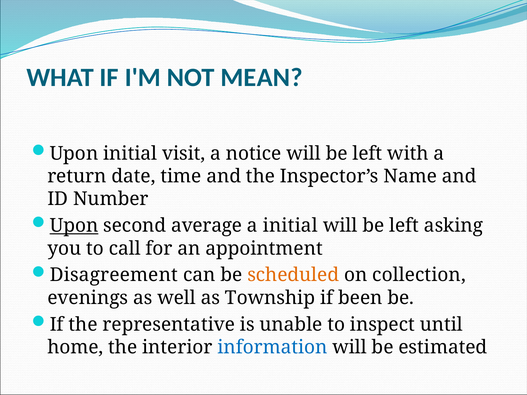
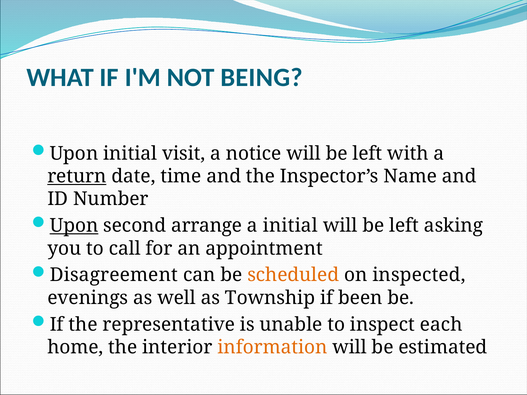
MEAN: MEAN -> BEING (262, 77)
return underline: none -> present (77, 176)
average: average -> arrange (207, 226)
collection: collection -> inspected (419, 275)
until: until -> each (441, 325)
information colour: blue -> orange (272, 347)
